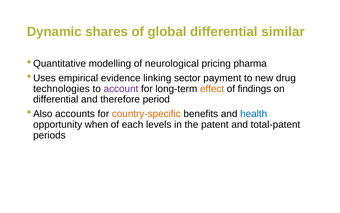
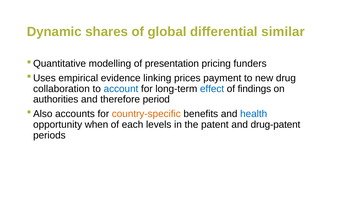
neurological: neurological -> presentation (172, 64)
pharma: pharma -> funders (250, 64)
sector: sector -> prices (187, 78)
technologies: technologies -> collaboration (61, 89)
account colour: purple -> blue (121, 89)
effect colour: orange -> blue (212, 89)
differential: differential -> authorities (56, 99)
total-patent: total-patent -> drug-patent (275, 124)
